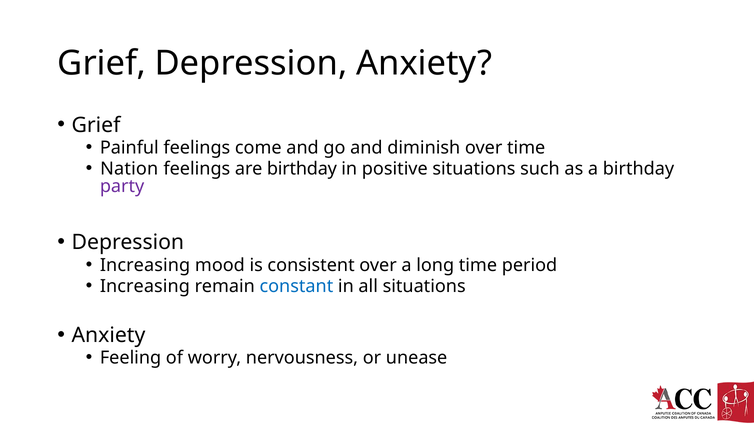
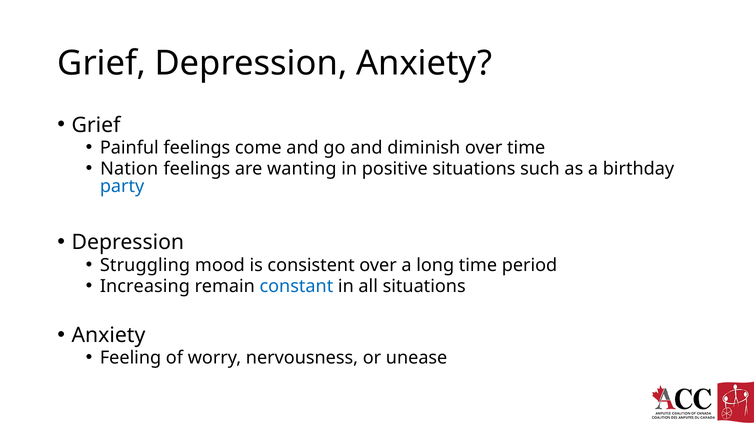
are birthday: birthday -> wanting (302, 169)
party colour: purple -> blue (122, 187)
Increasing: Increasing -> Struggling (145, 265)
